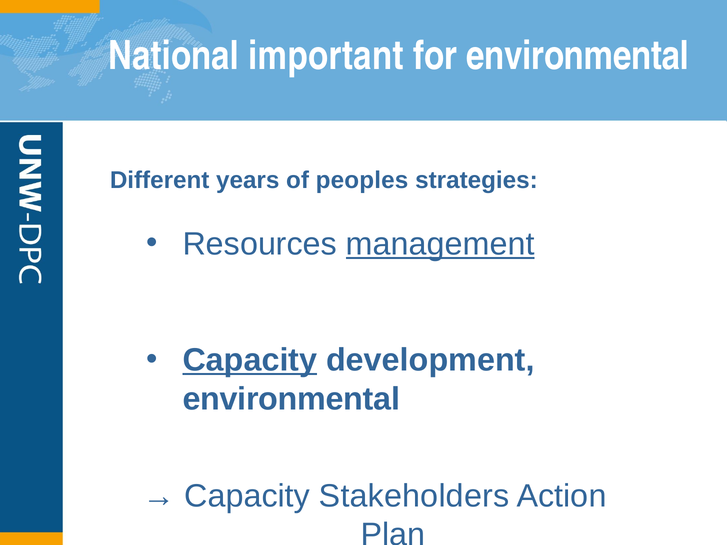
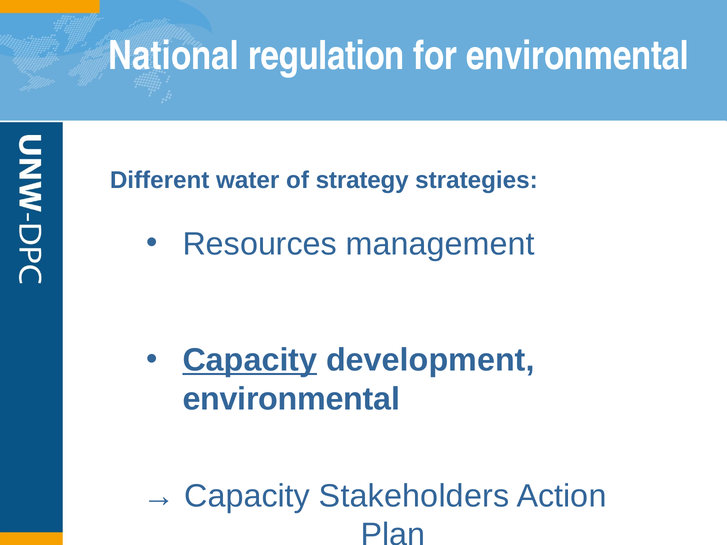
important: important -> regulation (326, 56)
years: years -> water (248, 180)
peoples: peoples -> strategy (362, 180)
management underline: present -> none (440, 244)
